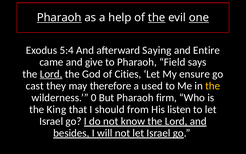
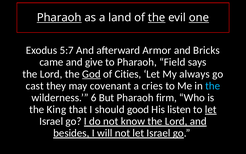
help: help -> land (120, 18)
5:4: 5:4 -> 5:7 (67, 50)
Saying: Saying -> Armor (157, 50)
Entire: Entire -> Bricks (206, 50)
Lord underline: present -> none (51, 74)
God underline: none -> present (91, 74)
ensure: ensure -> always (195, 74)
therefore: therefore -> covenant (111, 86)
used: used -> cries (152, 86)
the colour: yellow -> light blue (213, 86)
0: 0 -> 6 (94, 98)
from: from -> good (138, 109)
let underline: none -> present (211, 109)
